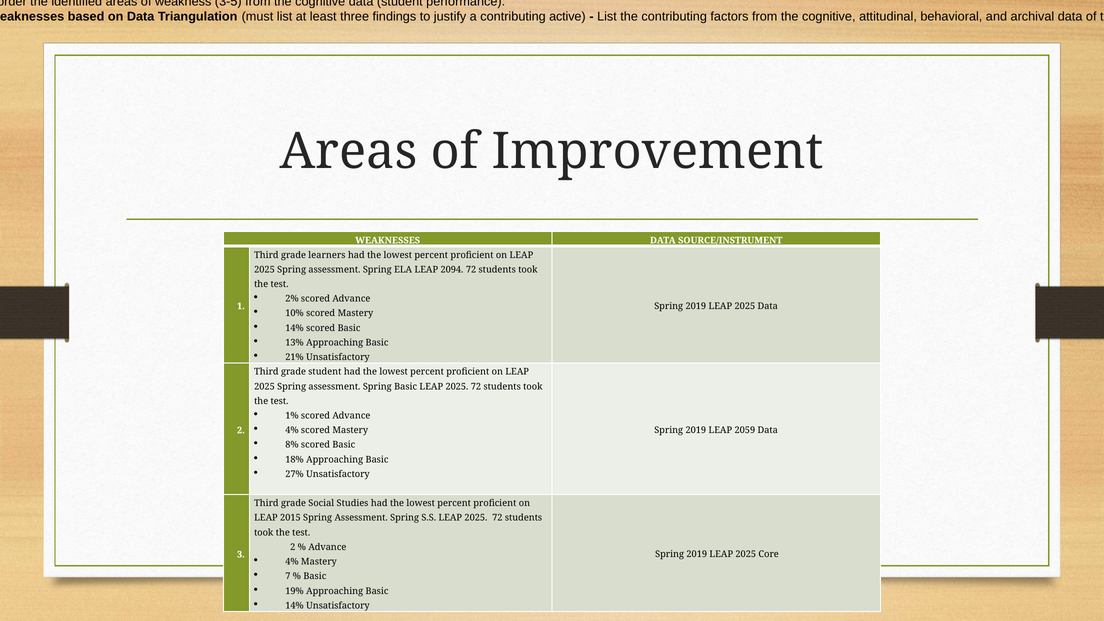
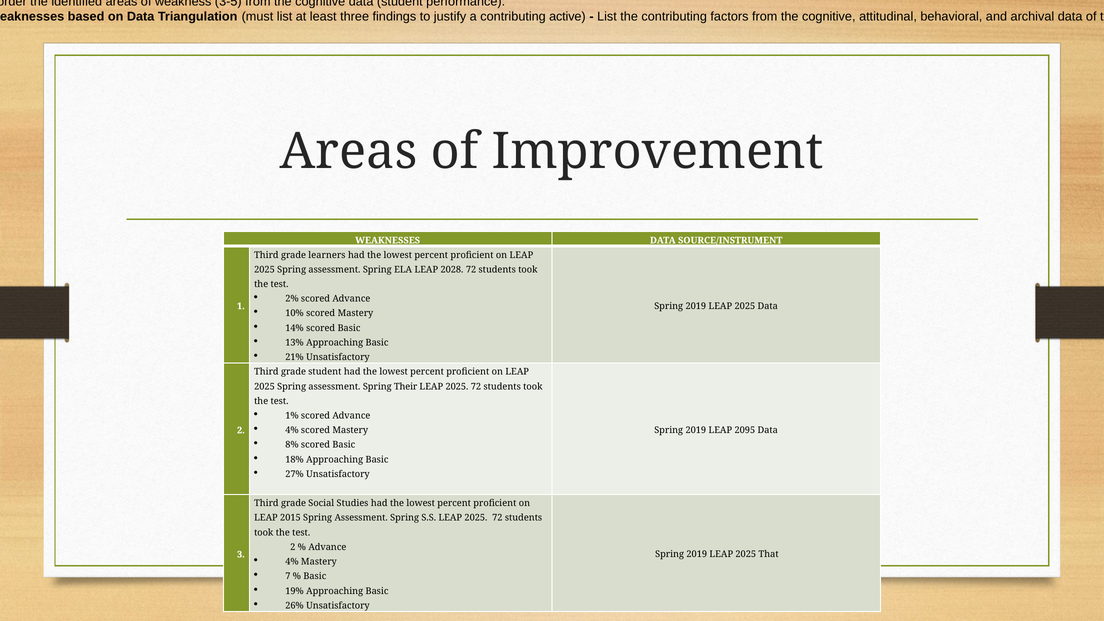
2094: 2094 -> 2028 (452, 270)
Spring Basic: Basic -> Their (406, 386)
2059: 2059 -> 2095 (745, 430)
Core: Core -> That (769, 554)
14%: 14% -> 26% (294, 606)
